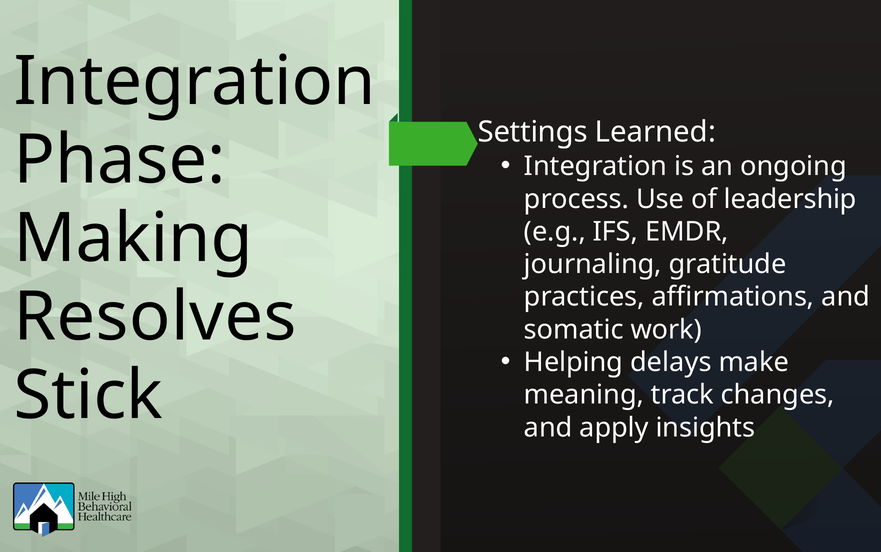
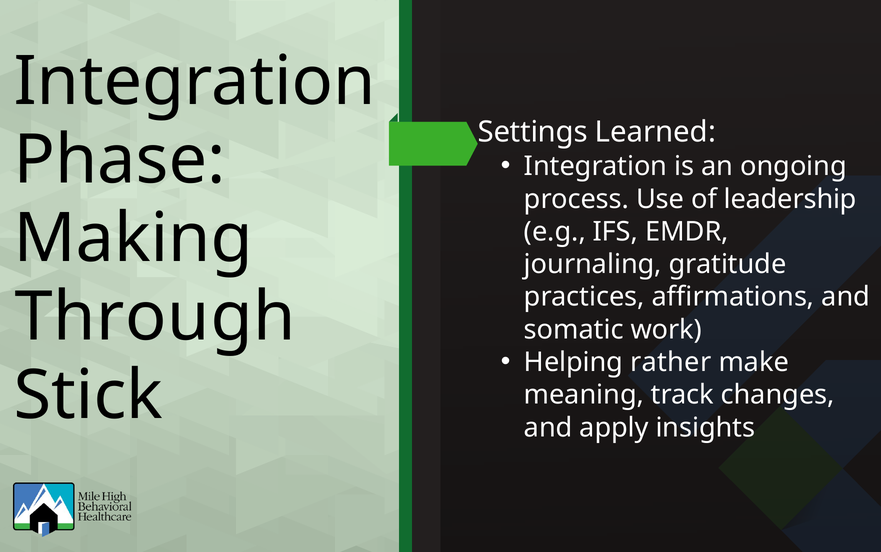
Resolves: Resolves -> Through (155, 317)
delays: delays -> rather (671, 362)
